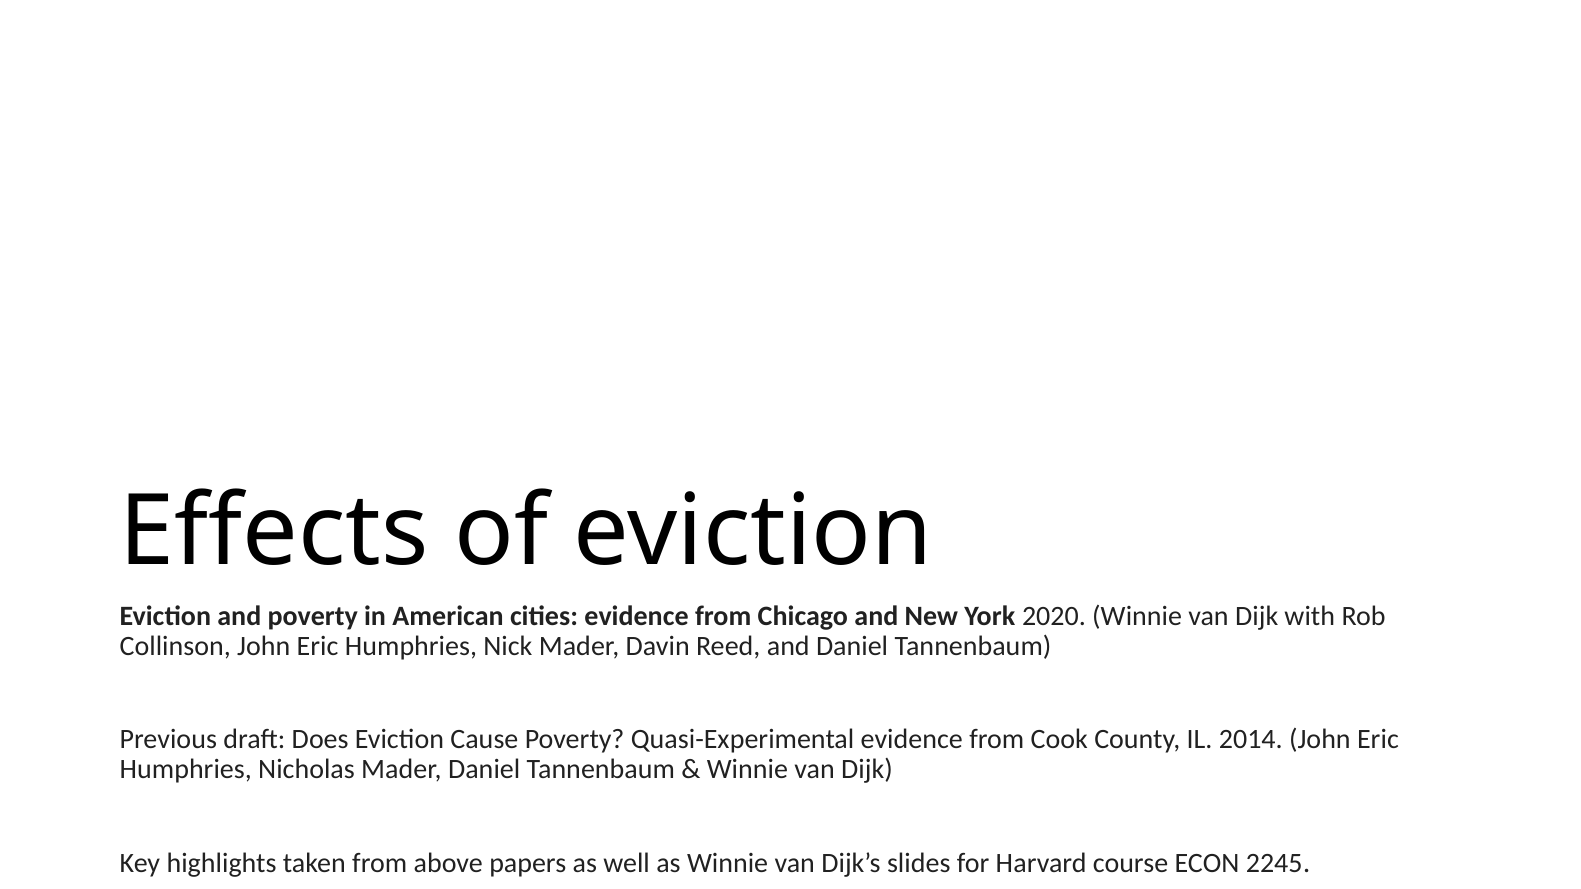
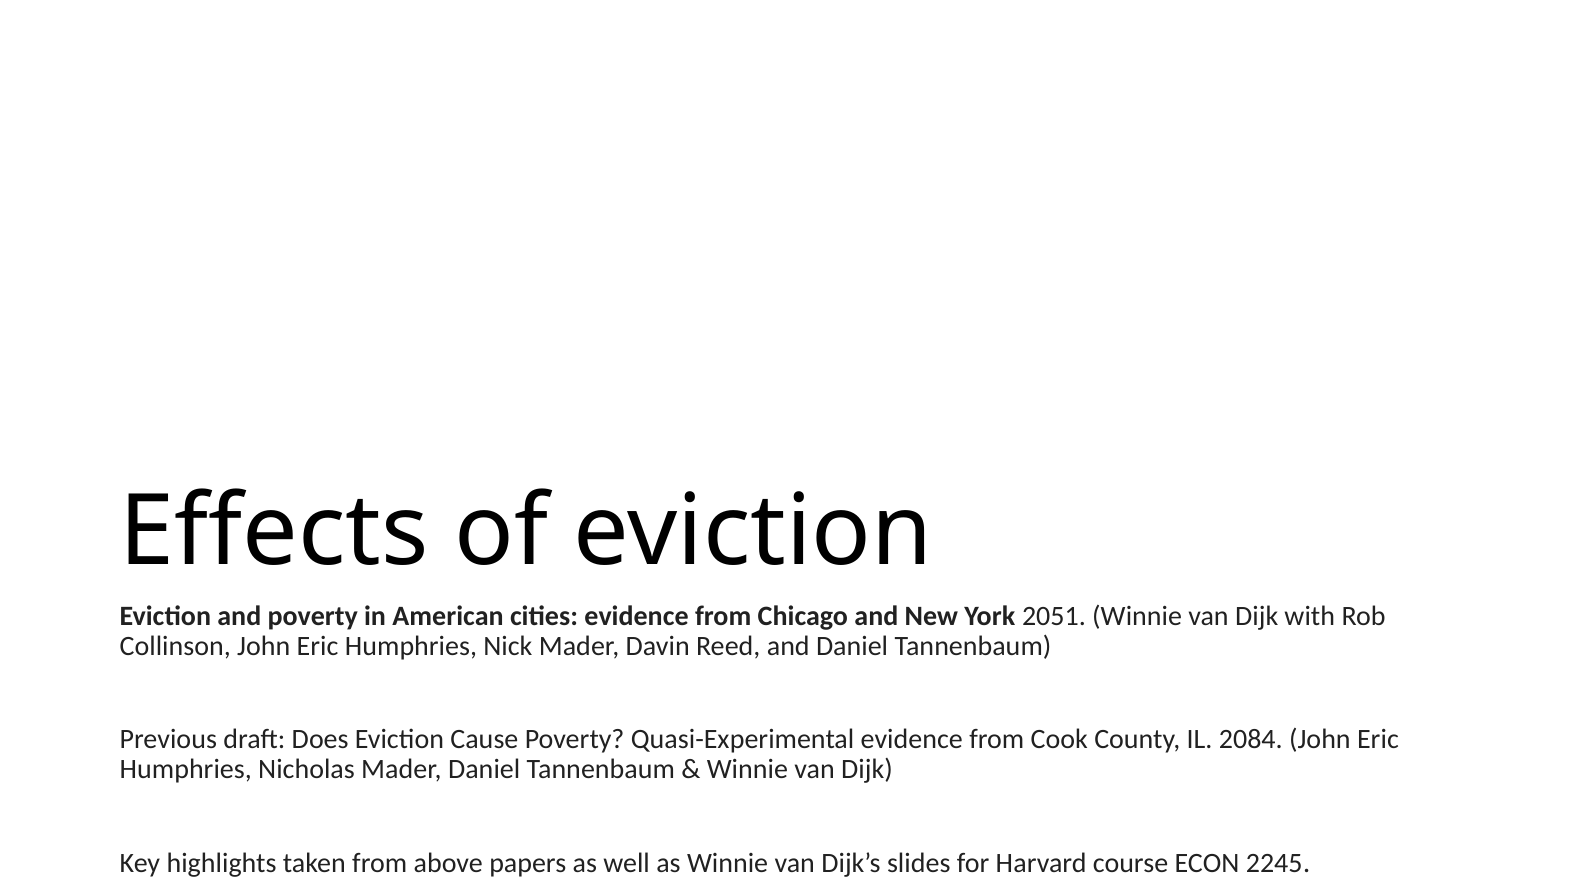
2020: 2020 -> 2051 (1054, 616)
2014: 2014 -> 2084 (1251, 740)
